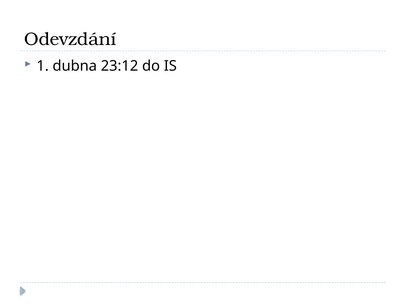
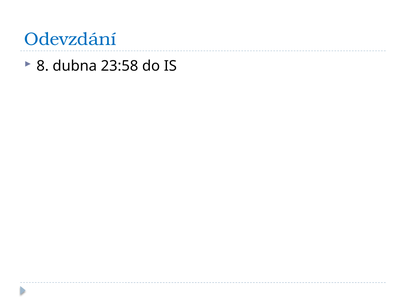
Odevzdání colour: black -> blue (70, 39)
1: 1 -> 8 (43, 66)
23:12: 23:12 -> 23:58 (120, 66)
